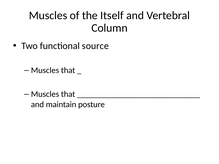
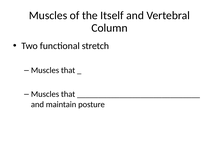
source: source -> stretch (96, 46)
